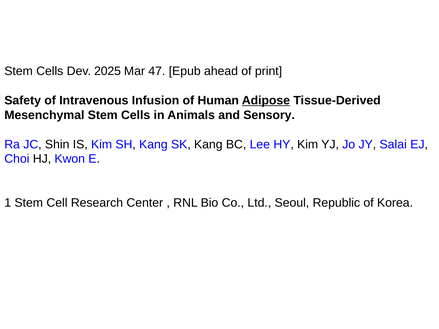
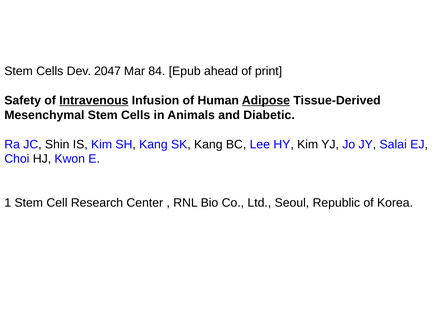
2025: 2025 -> 2047 (108, 71)
47: 47 -> 84 (157, 71)
Intravenous underline: none -> present (94, 101)
Sensory: Sensory -> Diabetic (269, 115)
